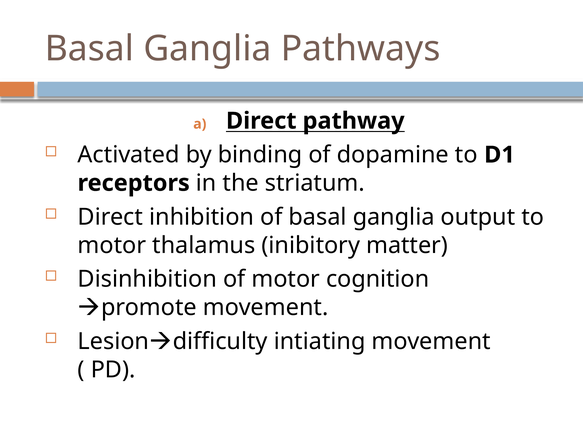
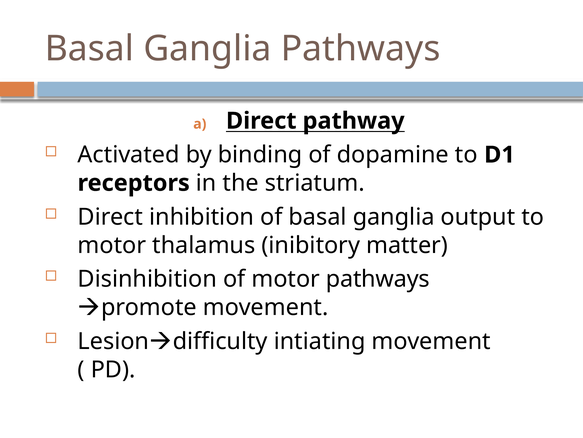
motor cognition: cognition -> pathways (378, 279)
